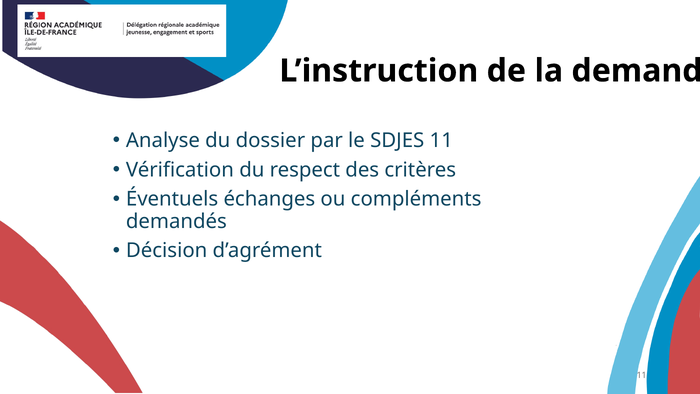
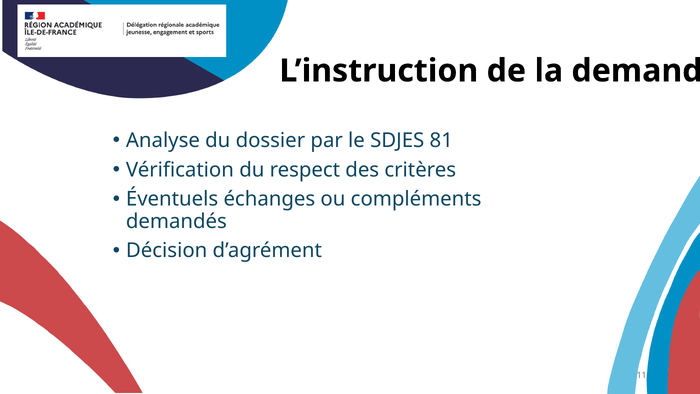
SDJES 11: 11 -> 81 (441, 140)
